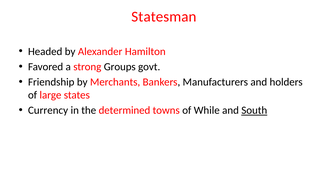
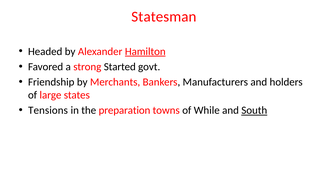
Hamilton underline: none -> present (145, 51)
Groups: Groups -> Started (120, 67)
Currency: Currency -> Tensions (48, 110)
determined: determined -> preparation (124, 110)
